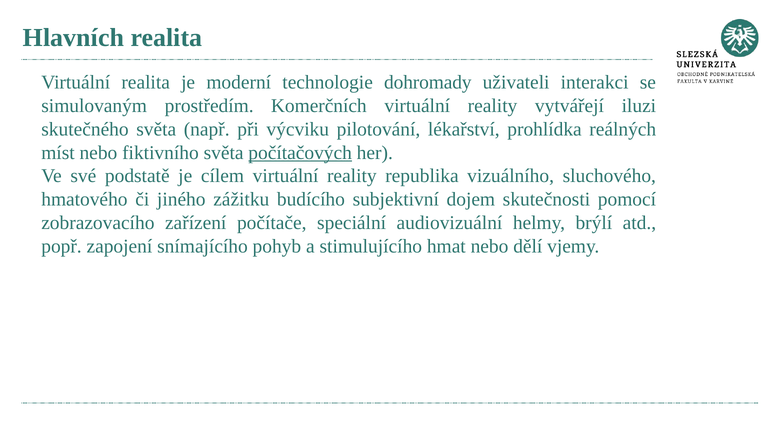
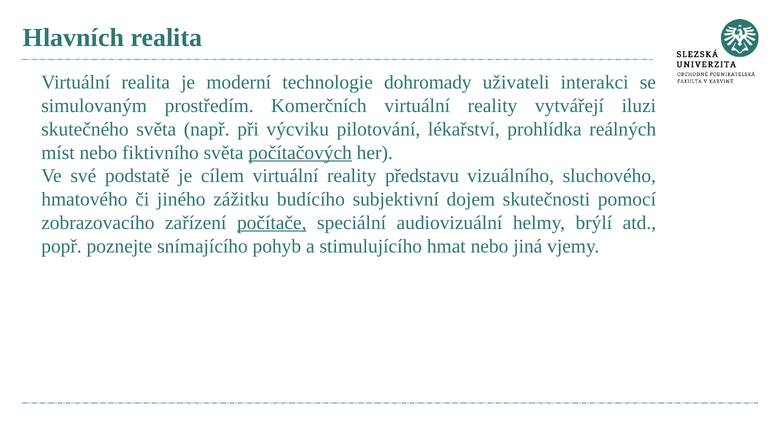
republika: republika -> představu (422, 176)
počítače underline: none -> present (272, 223)
zapojení: zapojení -> poznejte (119, 246)
dělí: dělí -> jiná (528, 246)
